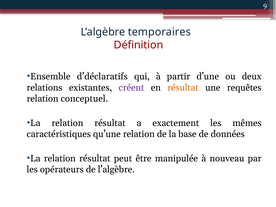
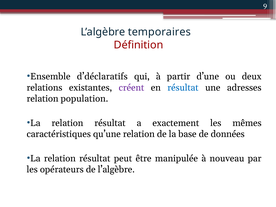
résultat colour: orange -> blue (183, 88)
requêtes: requêtes -> adresses (244, 88)
conceptuel: conceptuel -> population (84, 99)
